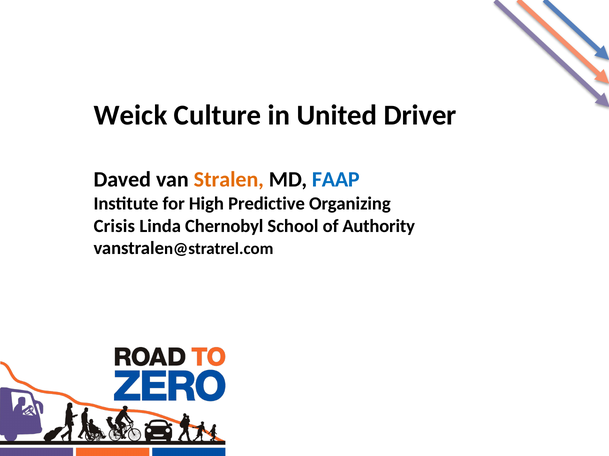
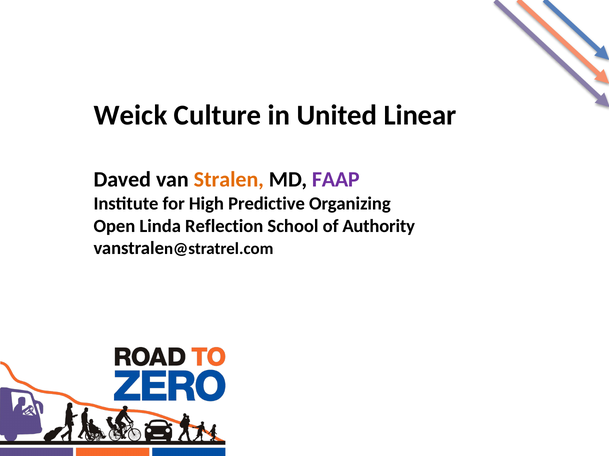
Driver: Driver -> Linear (420, 116)
FAAP colour: blue -> purple (336, 180)
Crisis: Crisis -> Open (114, 226)
Chernobyl: Chernobyl -> Reflection (224, 226)
